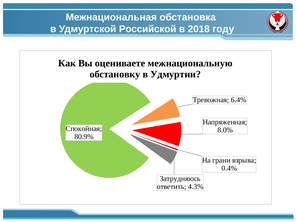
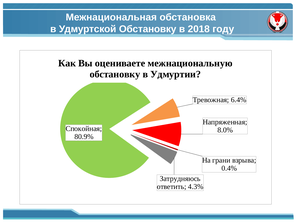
Удмуртской Российской: Российской -> Обстановку (148, 29)
